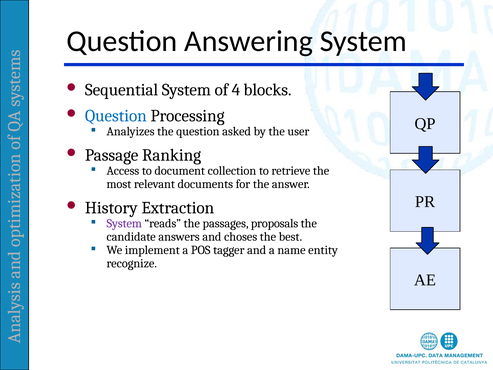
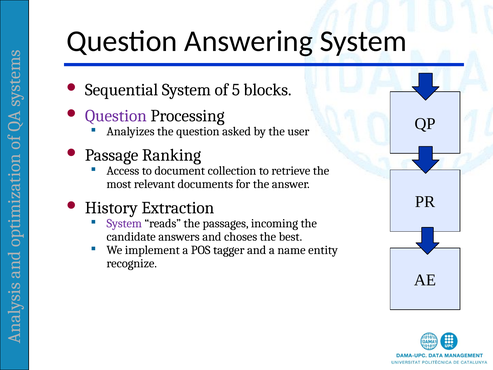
4: 4 -> 5 (236, 90)
Question colour: blue -> purple (116, 116)
proposals: proposals -> incoming (274, 223)
